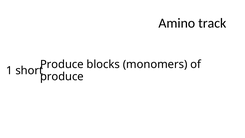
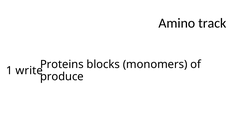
Produce: Produce -> Proteins (62, 64)
short: short -> write (29, 70)
